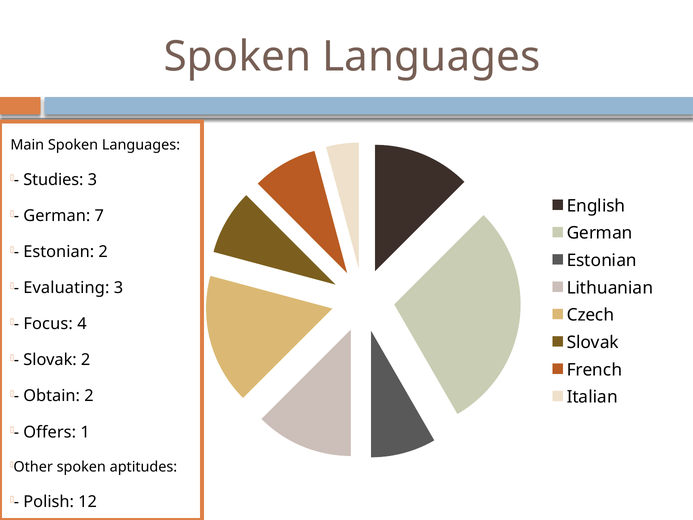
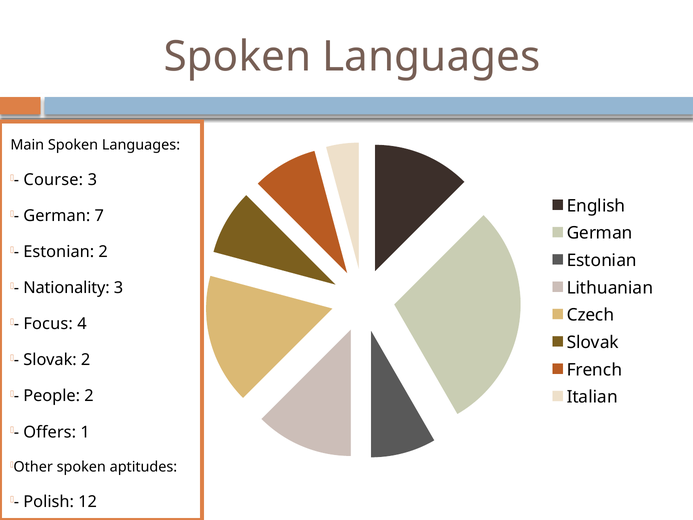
Studies: Studies -> Course (53, 180)
Evaluating: Evaluating -> Nationality (66, 288)
Obtain: Obtain -> People (52, 396)
